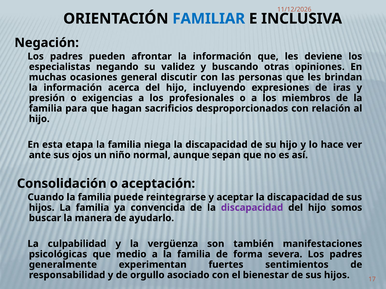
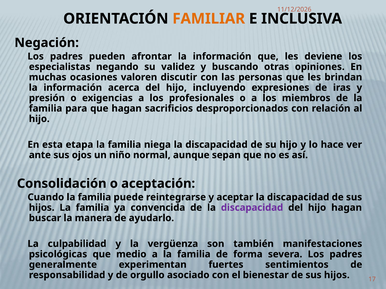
FAMILIAR colour: blue -> orange (209, 19)
general: general -> valoren (139, 77)
hijo somos: somos -> hagan (347, 208)
